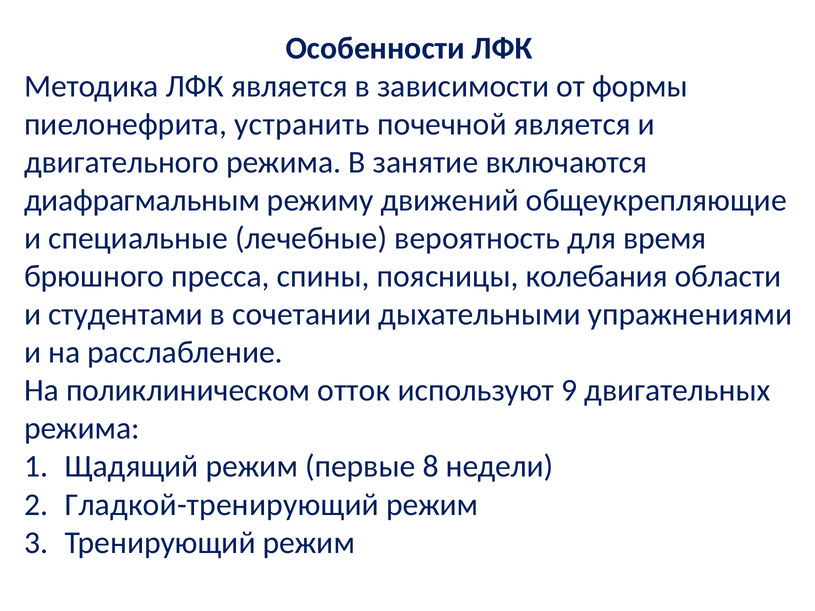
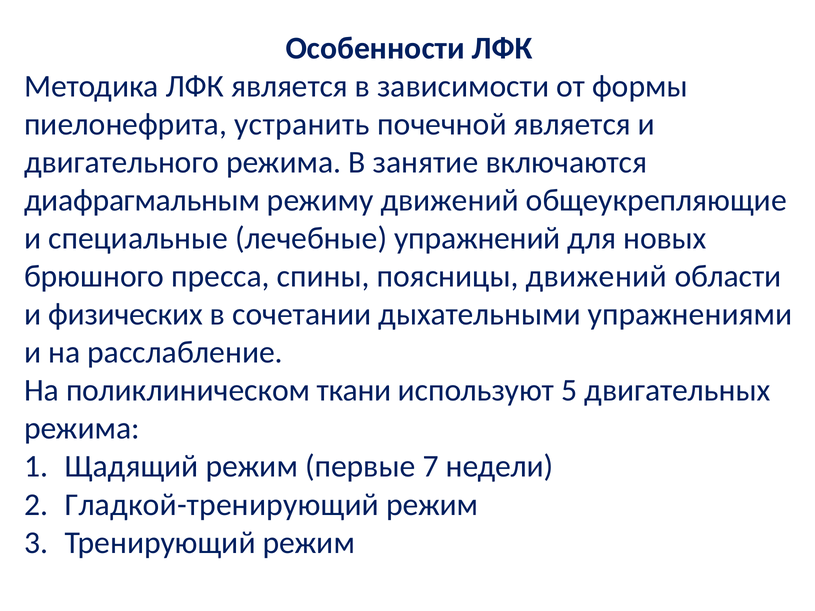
вероятность: вероятность -> упражнений (477, 238)
время: время -> новых (665, 238)
поясницы колебания: колебания -> движений (596, 276)
студентами: студентами -> физических (126, 314)
отток: отток -> ткани (354, 391)
9: 9 -> 5 (569, 391)
8: 8 -> 7 (431, 467)
